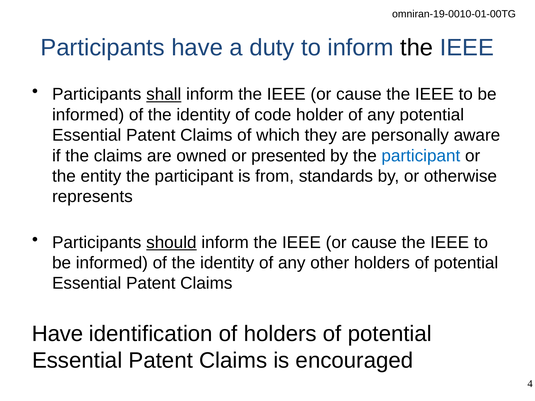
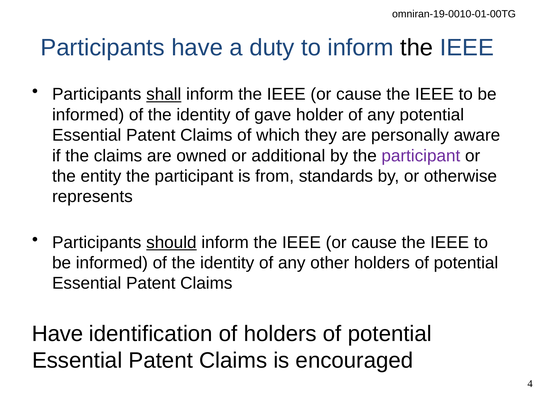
code: code -> gave (273, 115)
presented: presented -> additional (288, 156)
participant colour: blue -> purple (421, 156)
